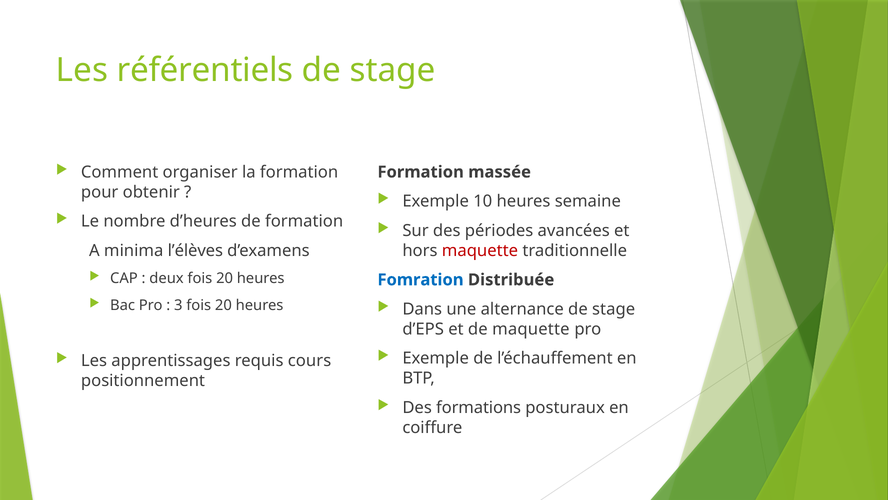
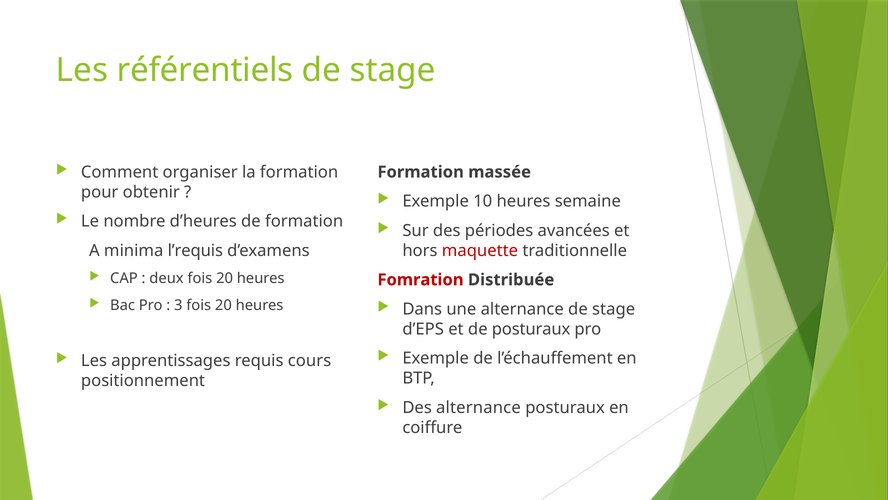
l’élèves: l’élèves -> l’requis (195, 250)
Fomration colour: blue -> red (420, 280)
de maquette: maquette -> posturaux (531, 329)
Des formations: formations -> alternance (478, 407)
